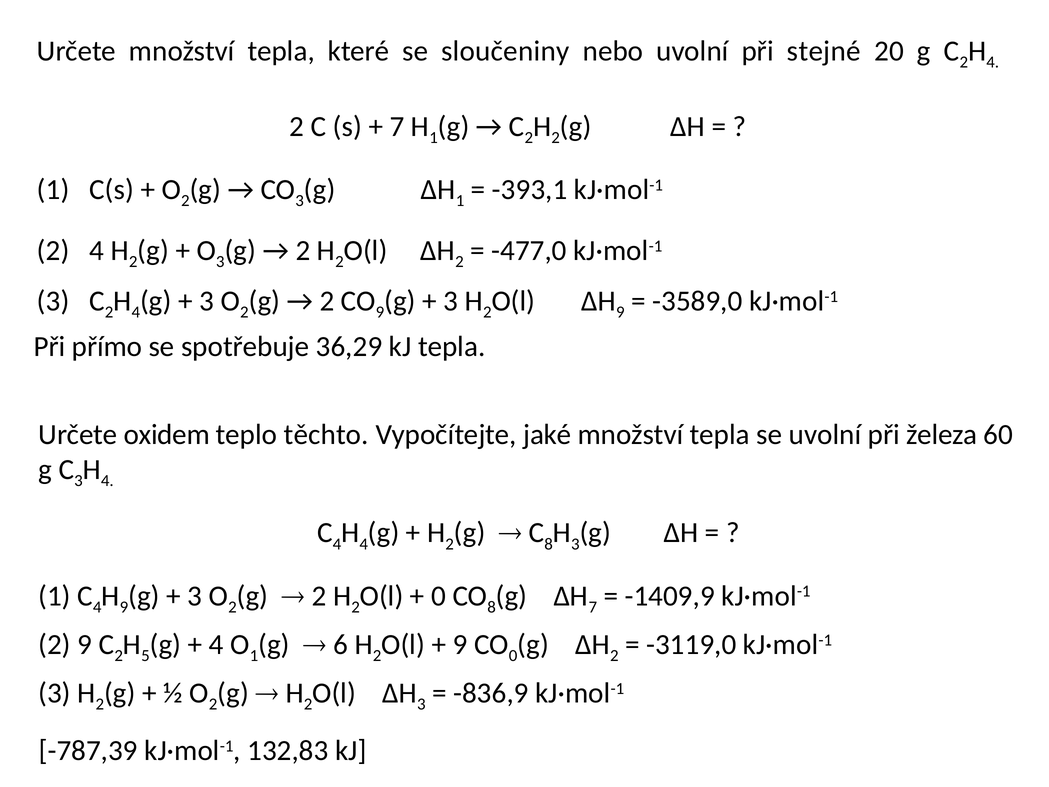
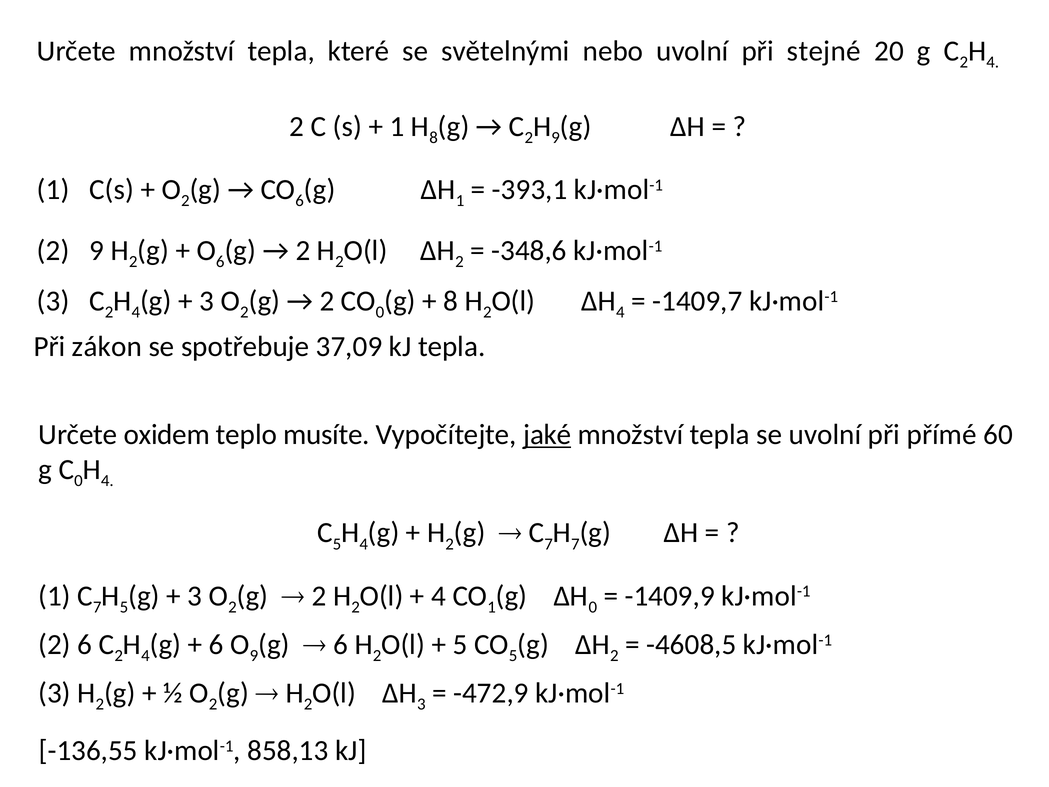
sloučeniny: sloučeniny -> světelnými (505, 51)
7: 7 -> 1 (397, 126)
1: 1 -> 8 (434, 138)
2: 2 -> 9 (556, 138)
3: 3 -> 6 (300, 201)
2 4: 4 -> 9 (97, 250)
3: 3 -> 6 (220, 262)
-477,0: -477,0 -> -348,6 (529, 250)
9: 9 -> 0 (380, 312)
3: 3 -> 8 (451, 301)
ΔH 9: 9 -> 4 (620, 312)
-3589,0: -3589,0 -> -1409,7 (697, 301)
přímo: přímo -> zákon (107, 347)
36,29: 36,29 -> 37,09 (349, 347)
těchto: těchto -> musíte (327, 434)
jaké underline: none -> present (547, 434)
železa: železa -> přímé (942, 434)
C 3: 3 -> 0 (78, 481)
4: 4 -> 5 (337, 544)
8: 8 -> 7 (549, 544)
3: 3 -> 7 (575, 544)
1 C 4: 4 -> 7 (97, 607)
9: 9 -> 5 (124, 607)
0: 0 -> 4 (439, 596)
8: 8 -> 1 (492, 607)
ΔH 7: 7 -> 0 (593, 607)
2 9: 9 -> 6 (85, 644)
5: 5 -> 4 (145, 656)
4: 4 -> 6 (216, 644)
1: 1 -> 9 (254, 656)
9: 9 -> 5 (460, 644)
0: 0 -> 5 (513, 656)
-3119,0: -3119,0 -> -4608,5 (691, 644)
-836,9: -836,9 -> -472,9 (491, 693)
-787,39: -787,39 -> -136,55 (88, 750)
132,83: 132,83 -> 858,13 (288, 750)
